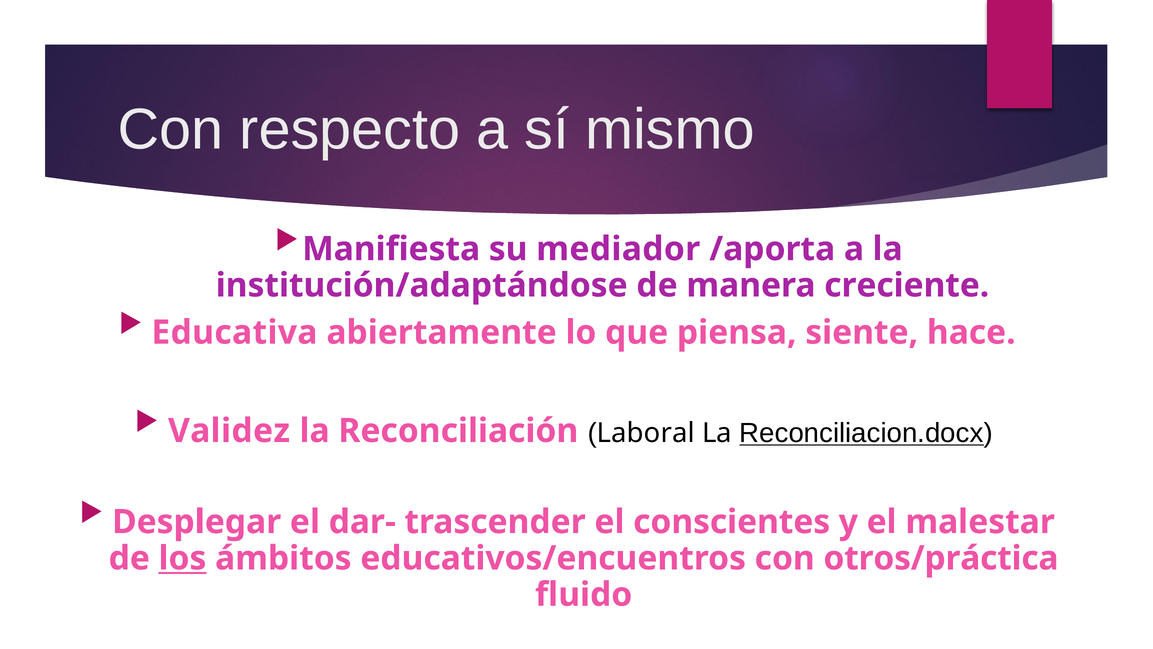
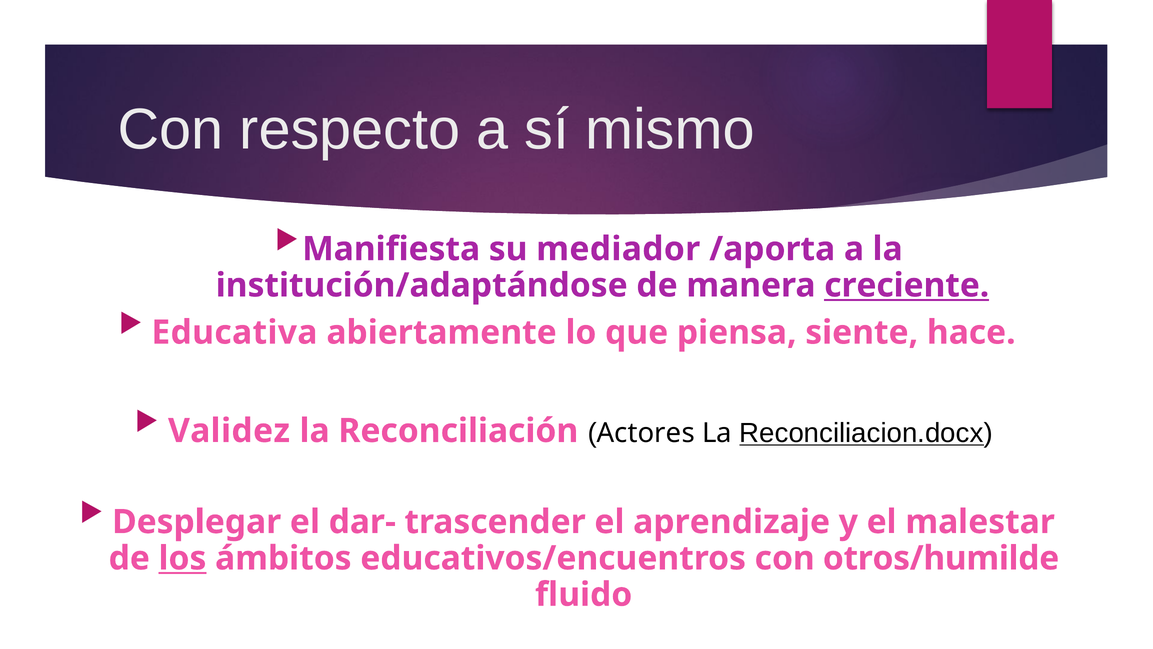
creciente underline: none -> present (907, 285)
Laboral: Laboral -> Actores (646, 433)
conscientes: conscientes -> aprendizaje (732, 522)
otros/práctica: otros/práctica -> otros/humilde (941, 558)
